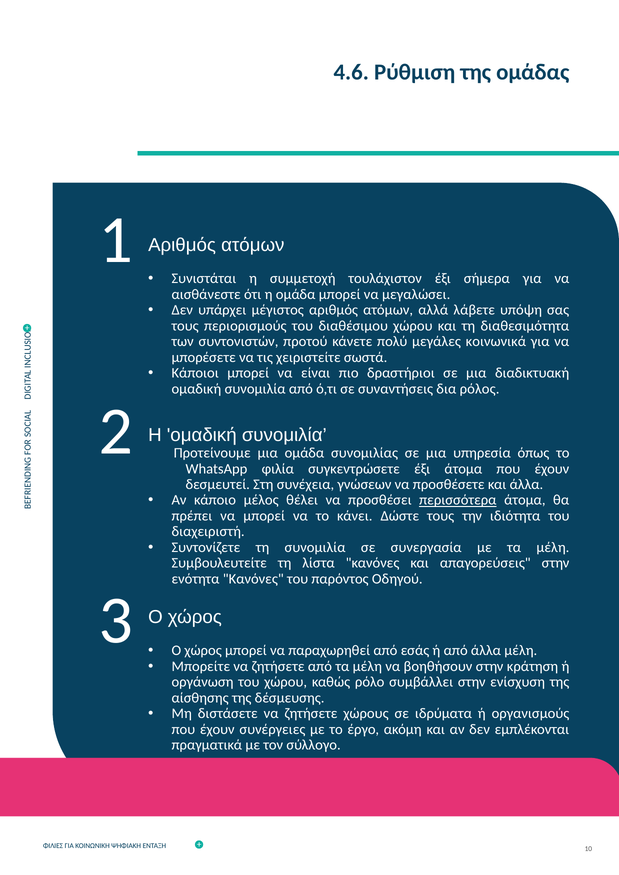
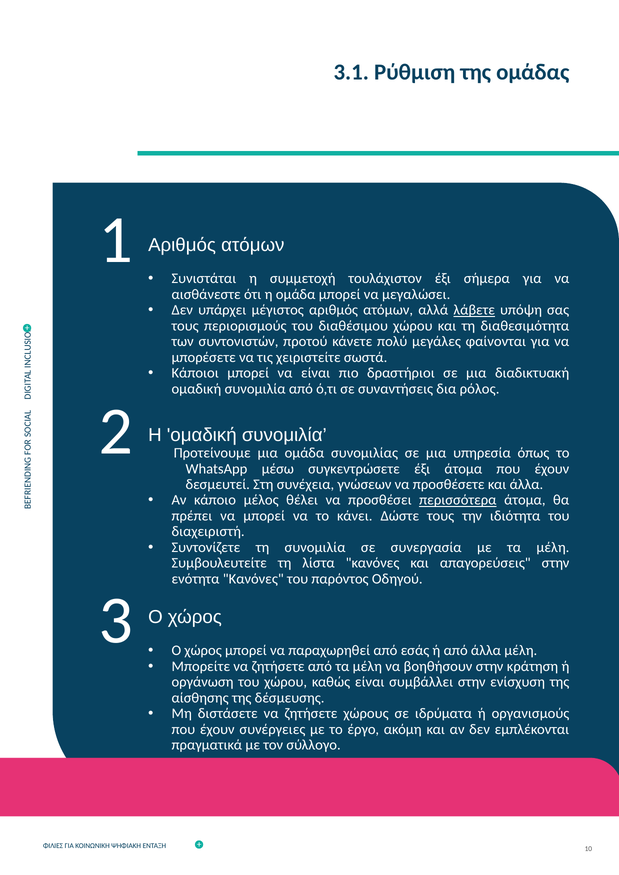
4.6: 4.6 -> 3.1 (351, 72)
λάβετε underline: none -> present (474, 310)
κοινωνικά: κοινωνικά -> φαίνονται (496, 342)
φιλία: φιλία -> μέσω (278, 469)
καθώς ρόλο: ρόλο -> είναι (370, 682)
